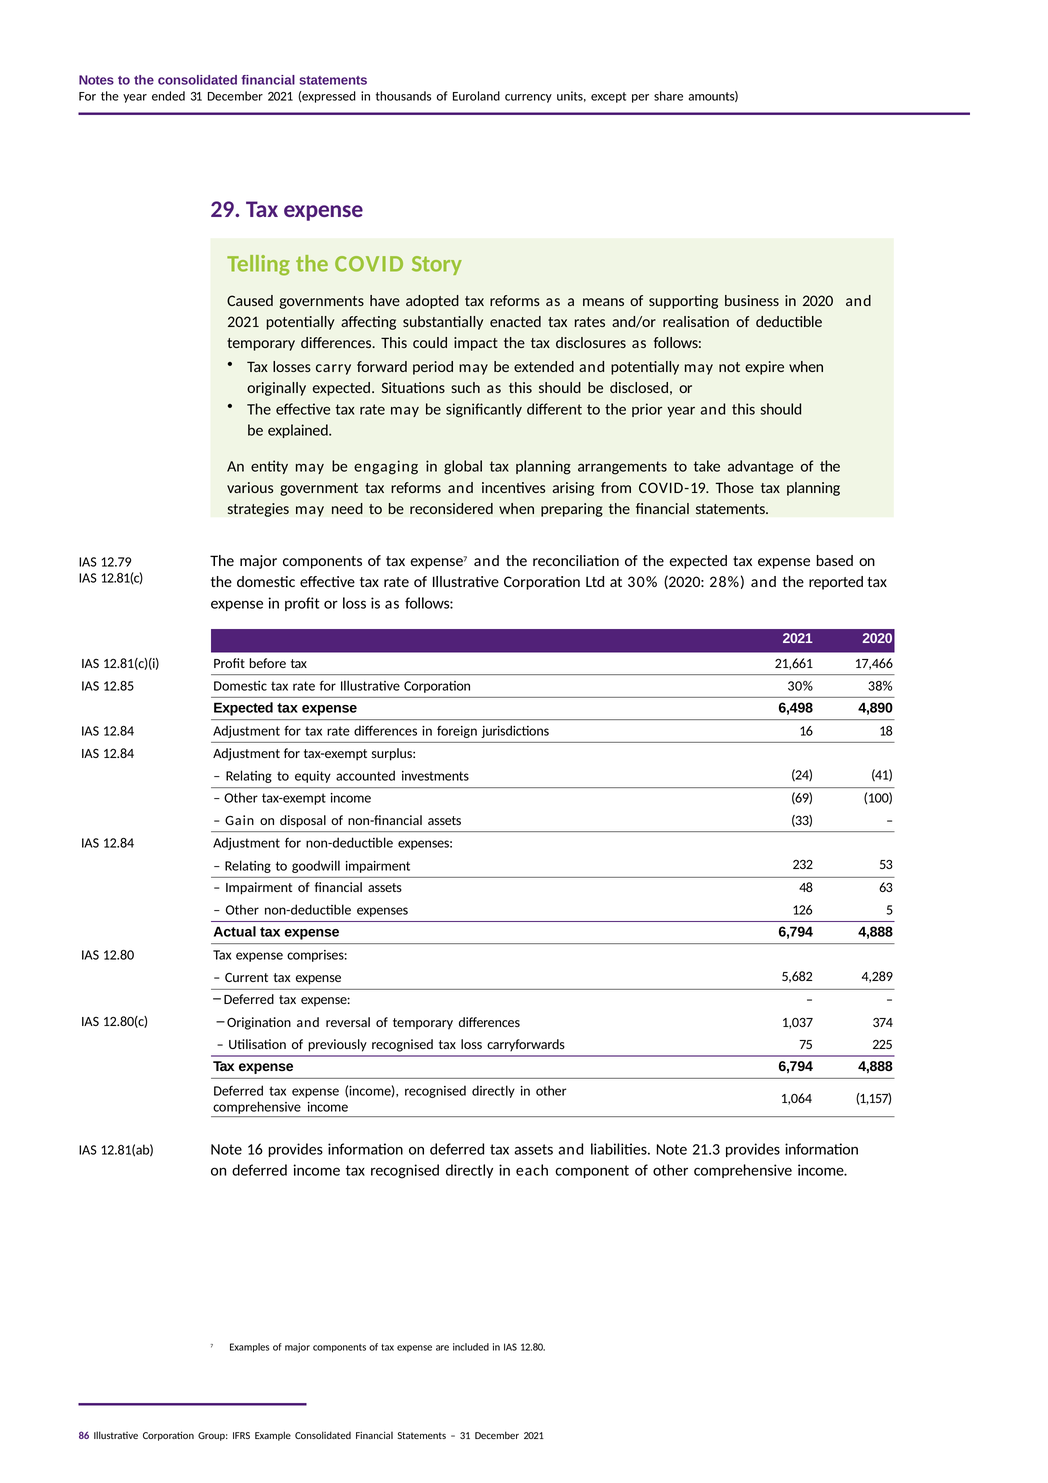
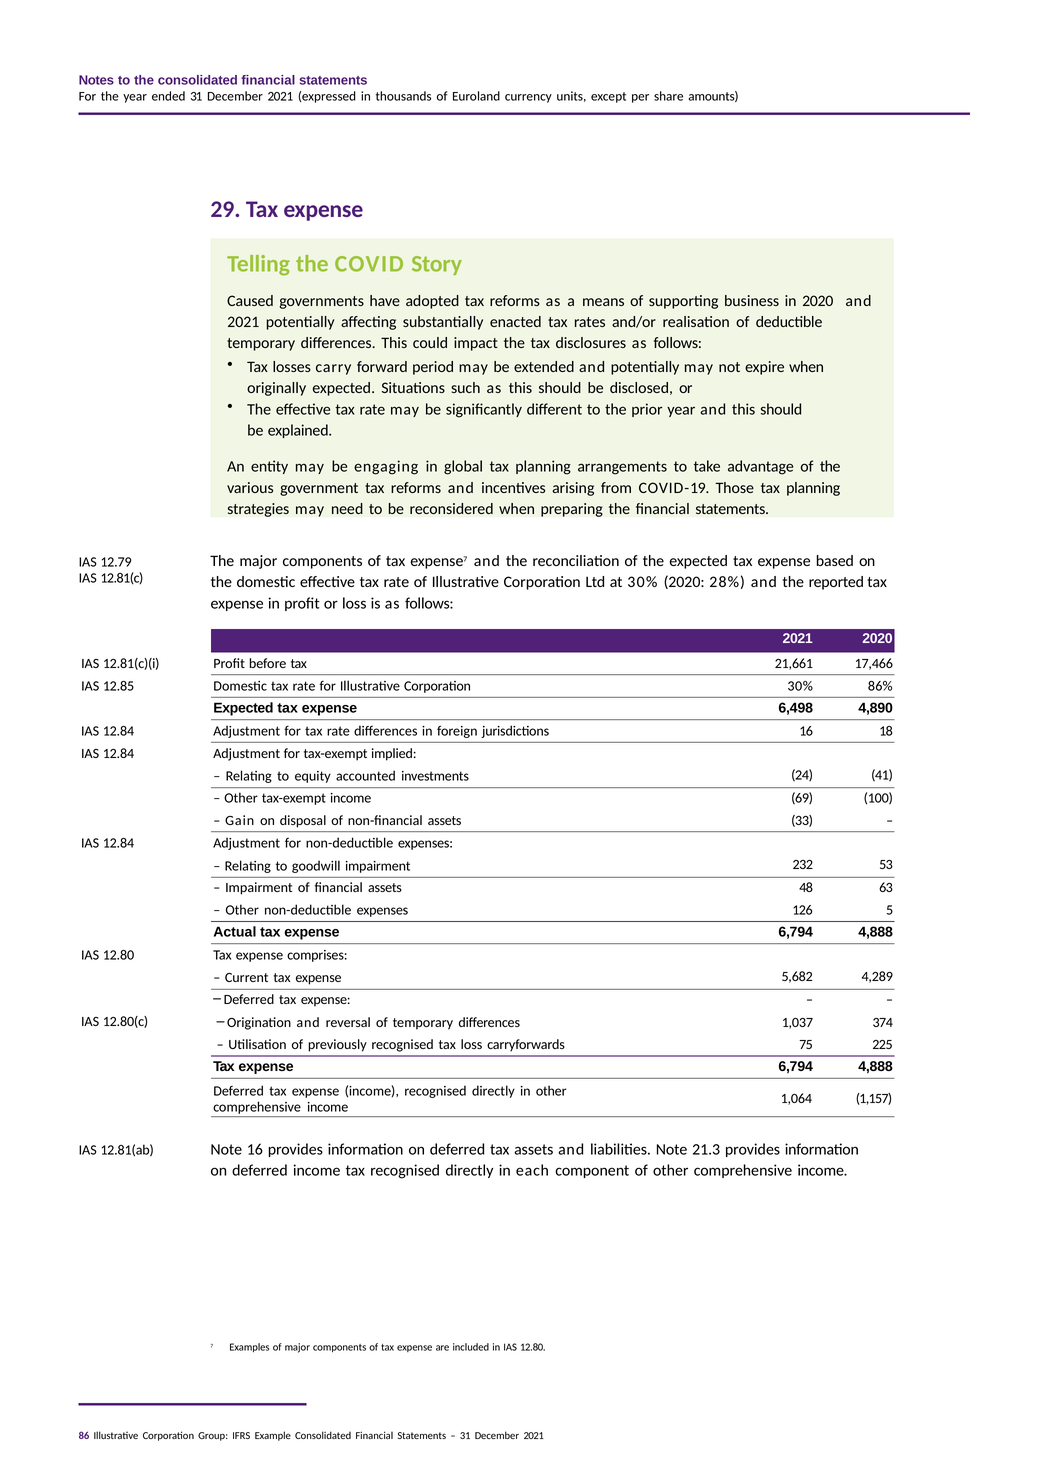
38%: 38% -> 86% (880, 686)
surplus: surplus -> implied (394, 753)
